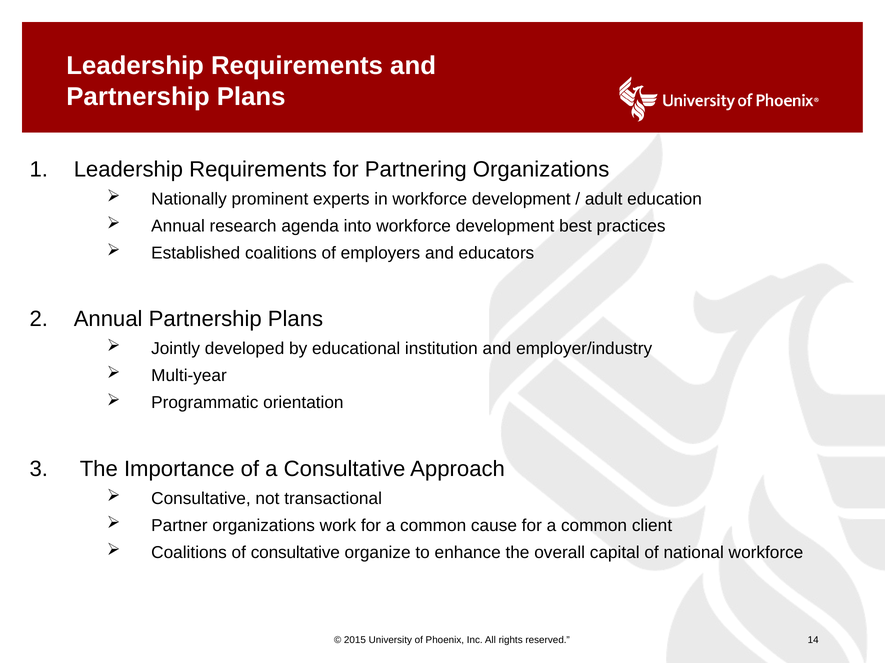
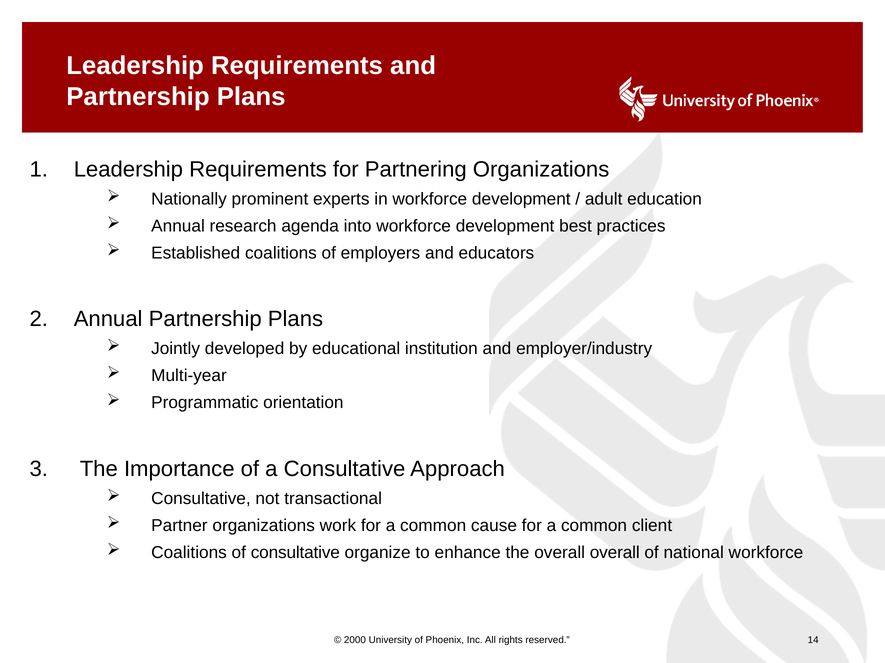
overall capital: capital -> overall (615, 553)
2015: 2015 -> 2000 (355, 641)
